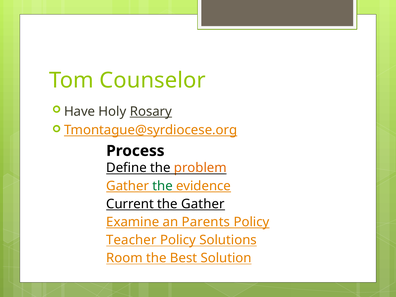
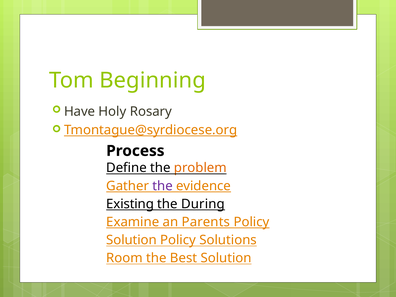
Counselor: Counselor -> Beginning (153, 80)
Rosary underline: present -> none (151, 111)
the colour: green -> purple (163, 186)
Current: Current -> Existing (130, 204)
the Gather: Gather -> During (203, 204)
Teacher: Teacher -> Solution (131, 240)
